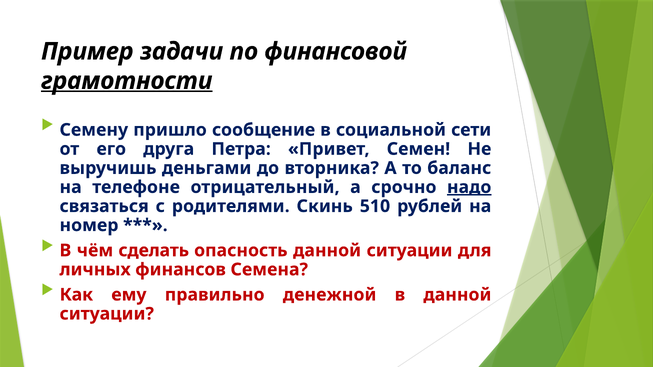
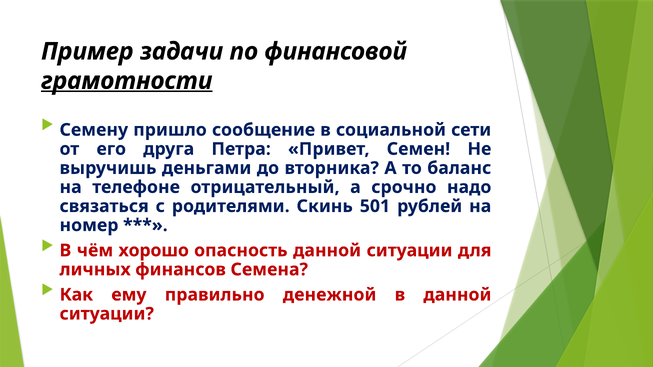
надо underline: present -> none (469, 187)
510: 510 -> 501 (375, 206)
сделать: сделать -> хорошо (154, 251)
